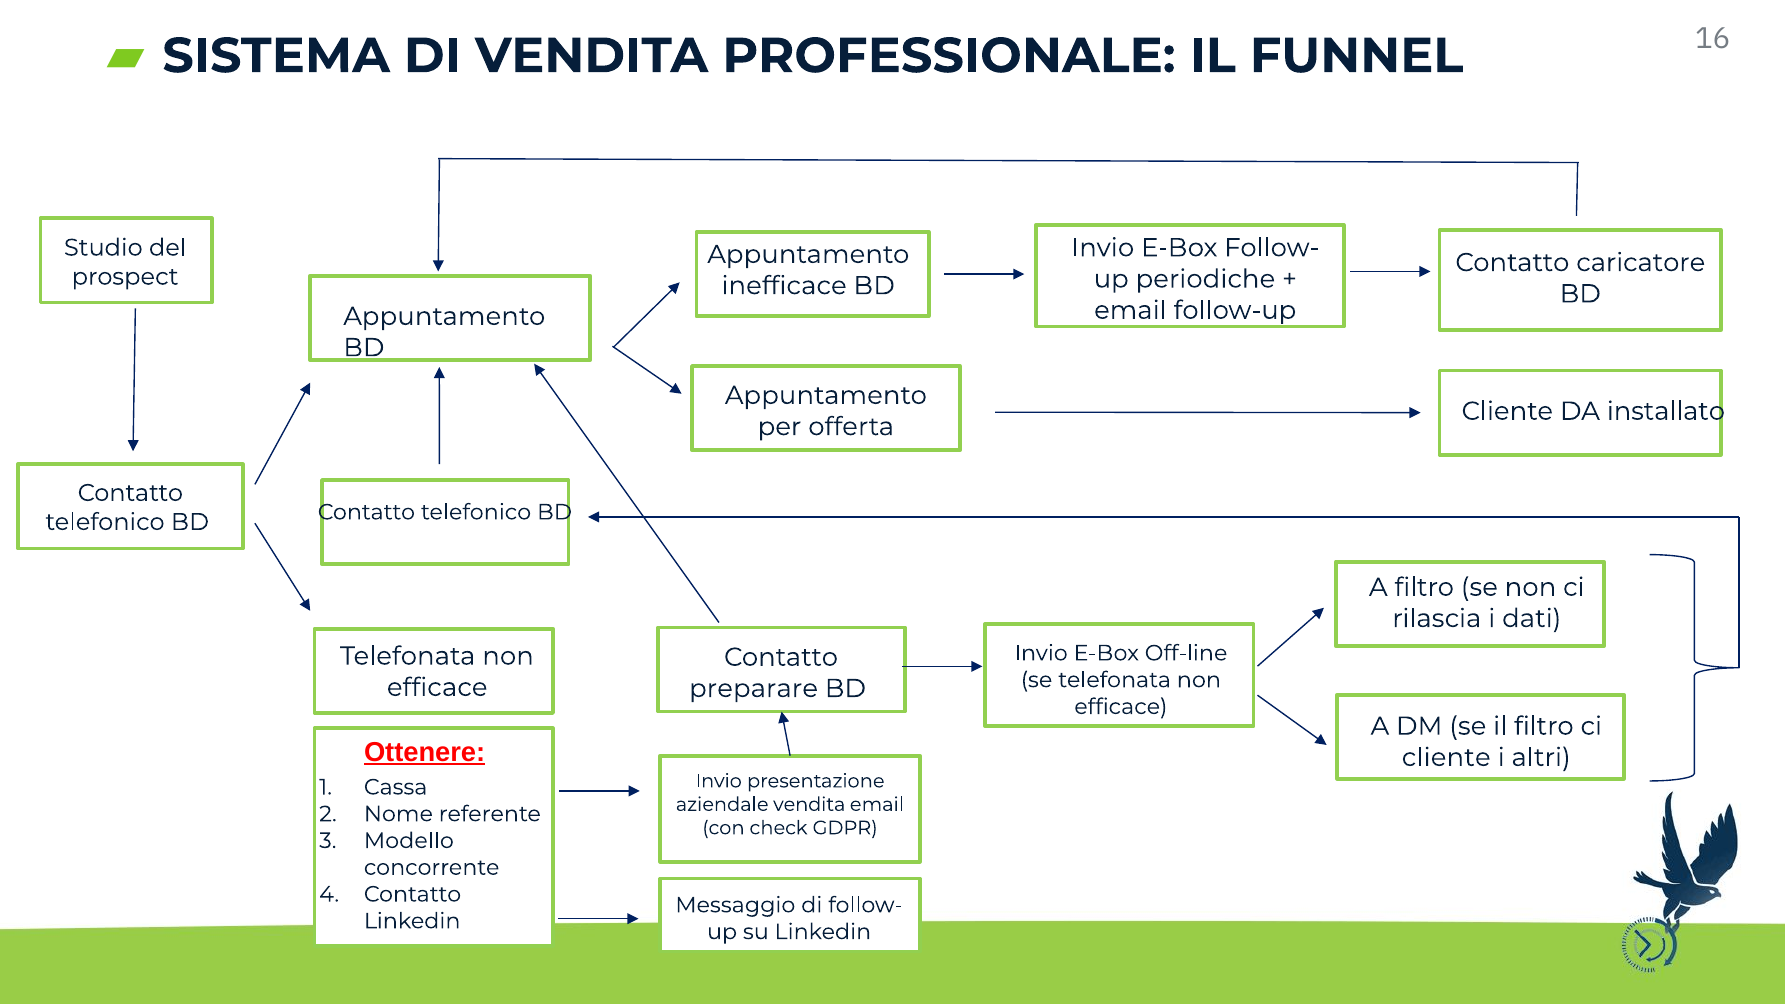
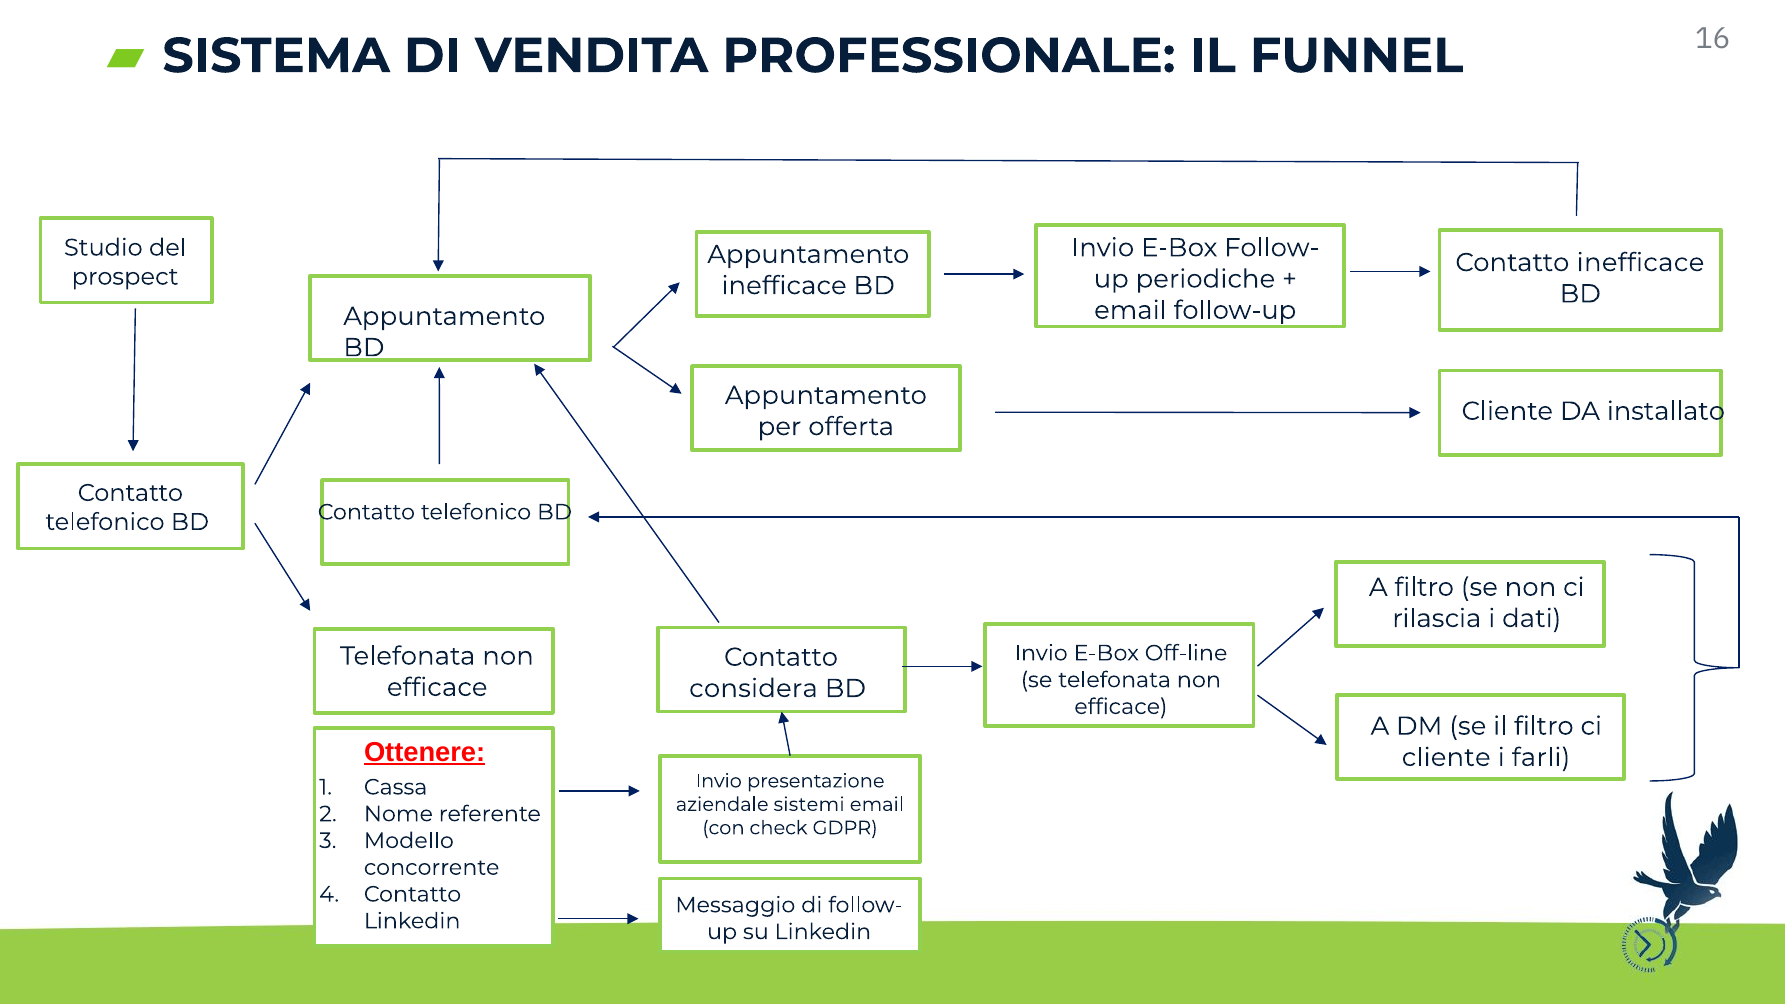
Contatto caricatore: caricatore -> inefficace (1641, 263)
preparare: preparare -> considera (753, 688)
altri: altri -> farli (1541, 757)
aziendale vendita: vendita -> sistemi (809, 805)
